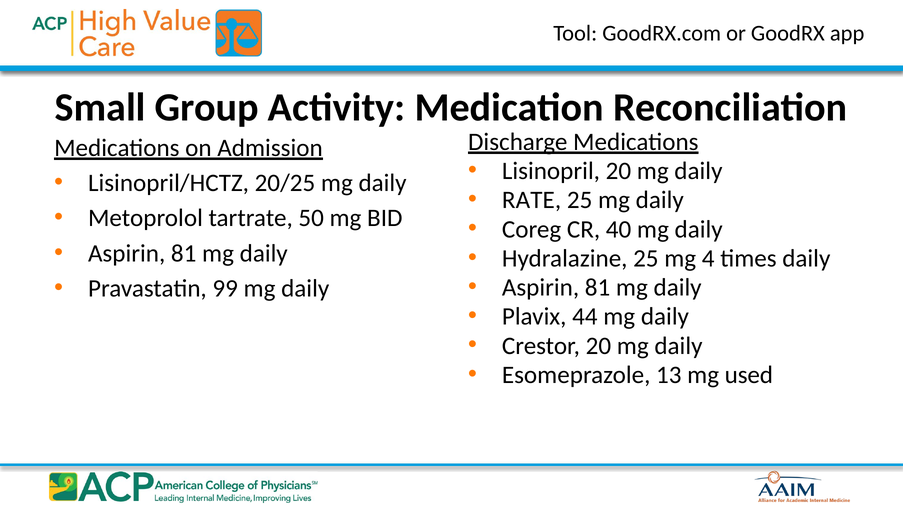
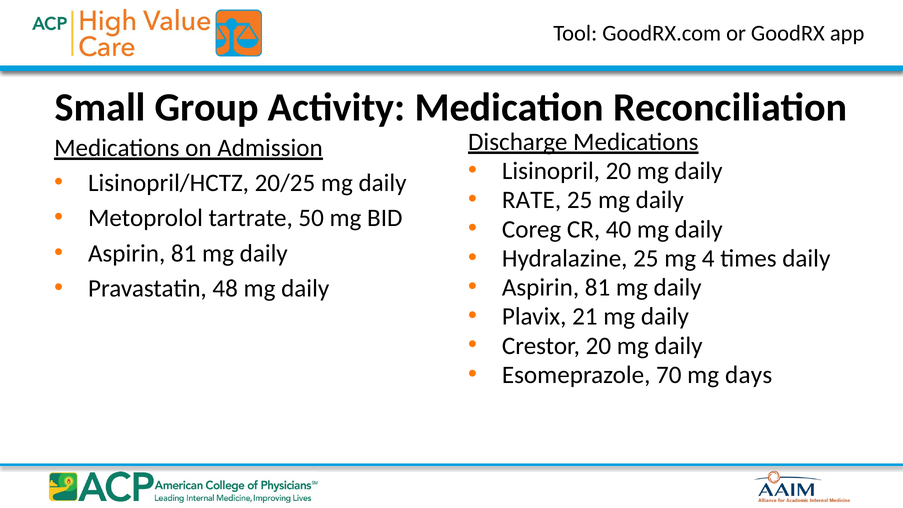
99: 99 -> 48 (225, 288)
44: 44 -> 21 (585, 317)
13: 13 -> 70 (669, 375)
used: used -> days (749, 375)
